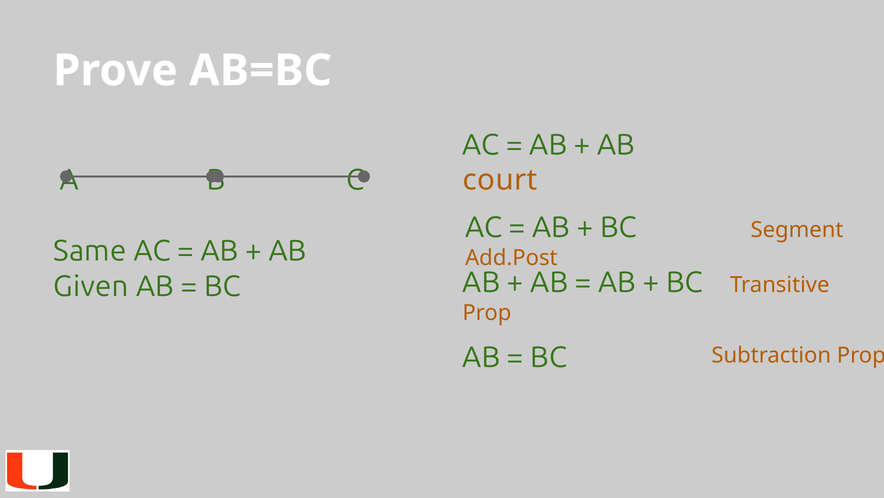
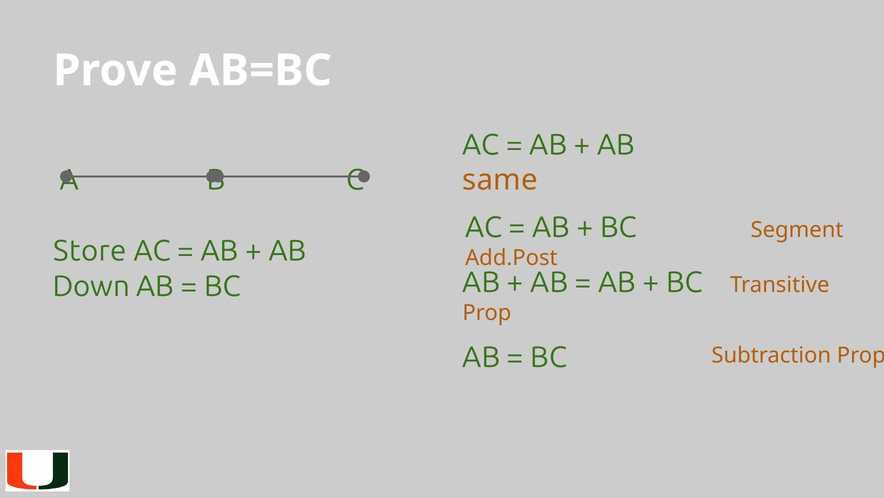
court: court -> same (500, 180)
Same: Same -> Store (90, 251)
Given: Given -> Down (91, 286)
